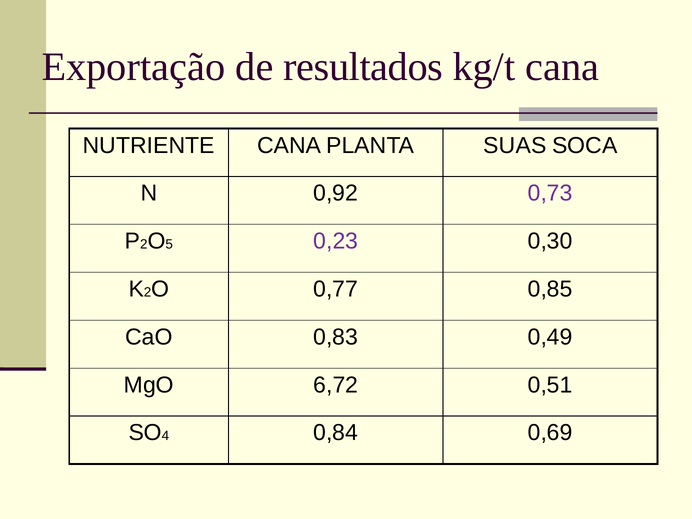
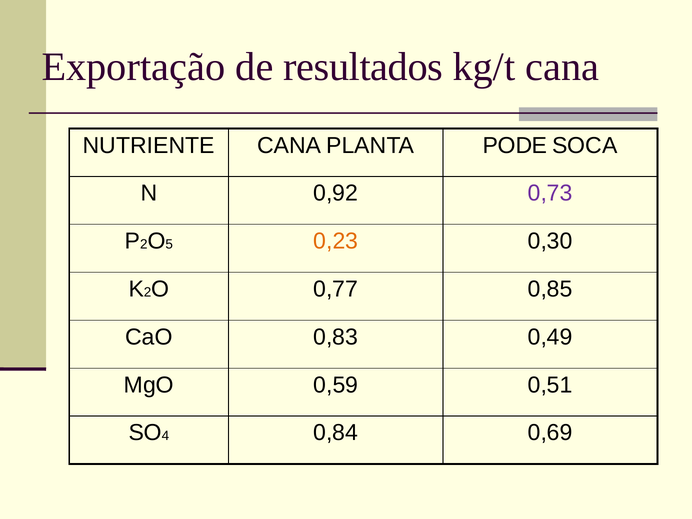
SUAS: SUAS -> PODE (515, 145)
0,23 colour: purple -> orange (336, 241)
6,72: 6,72 -> 0,59 (336, 385)
